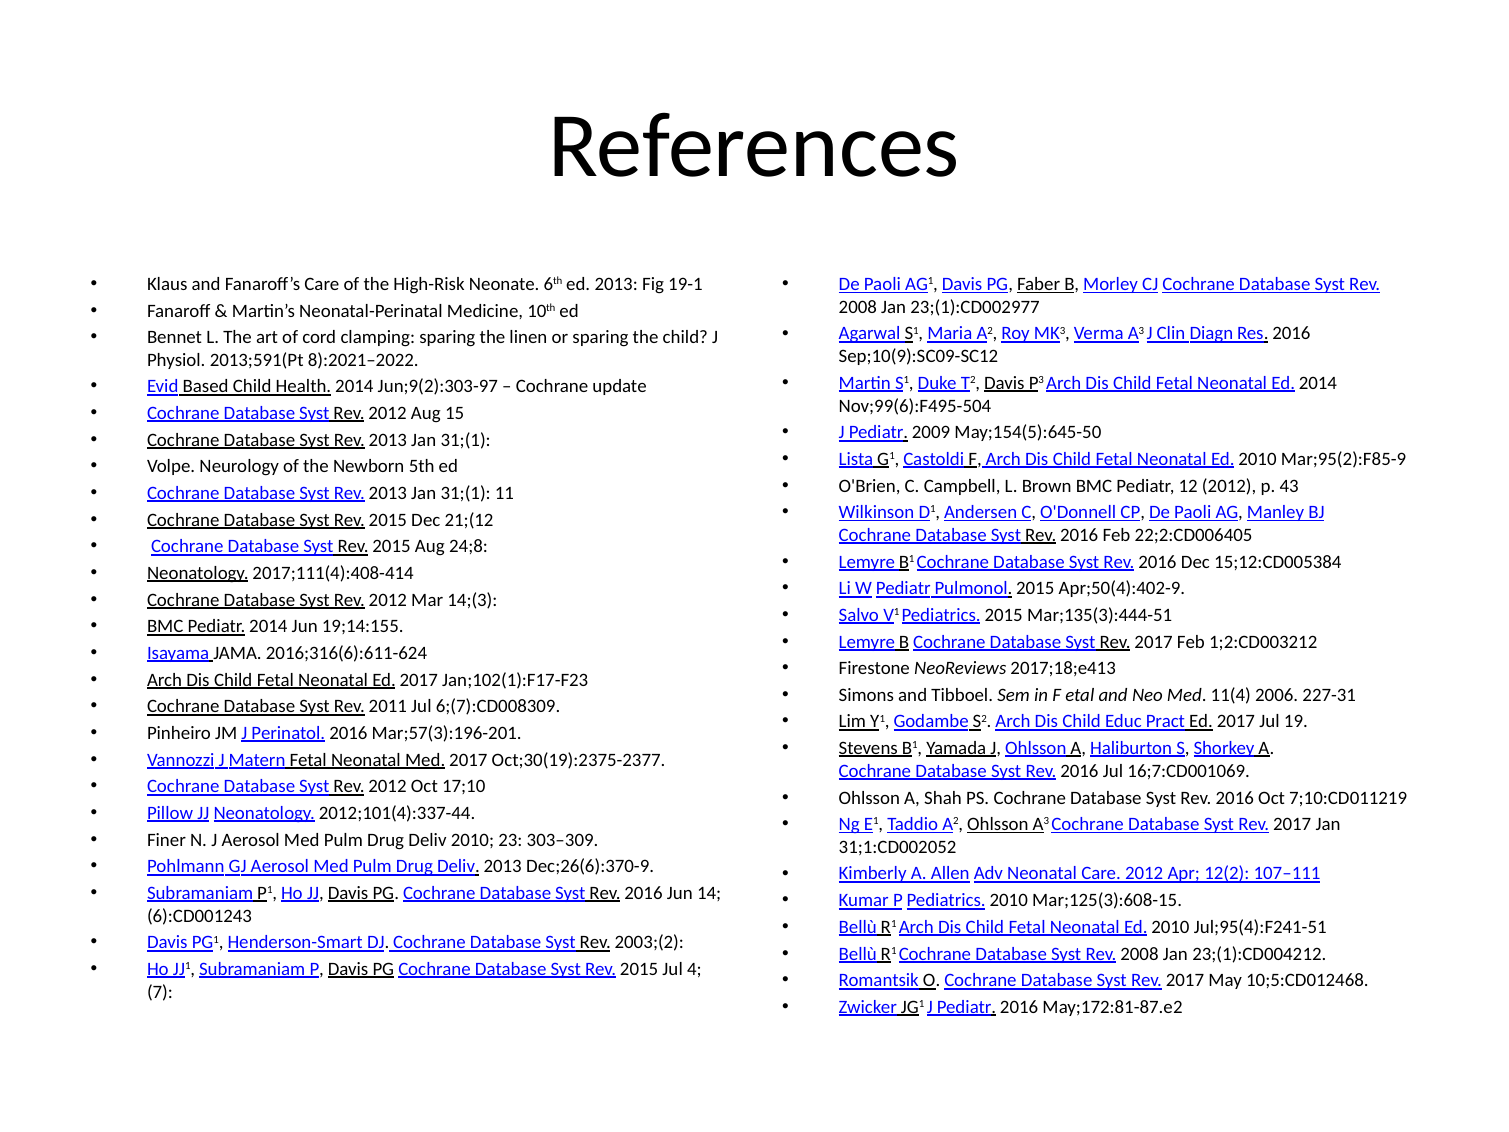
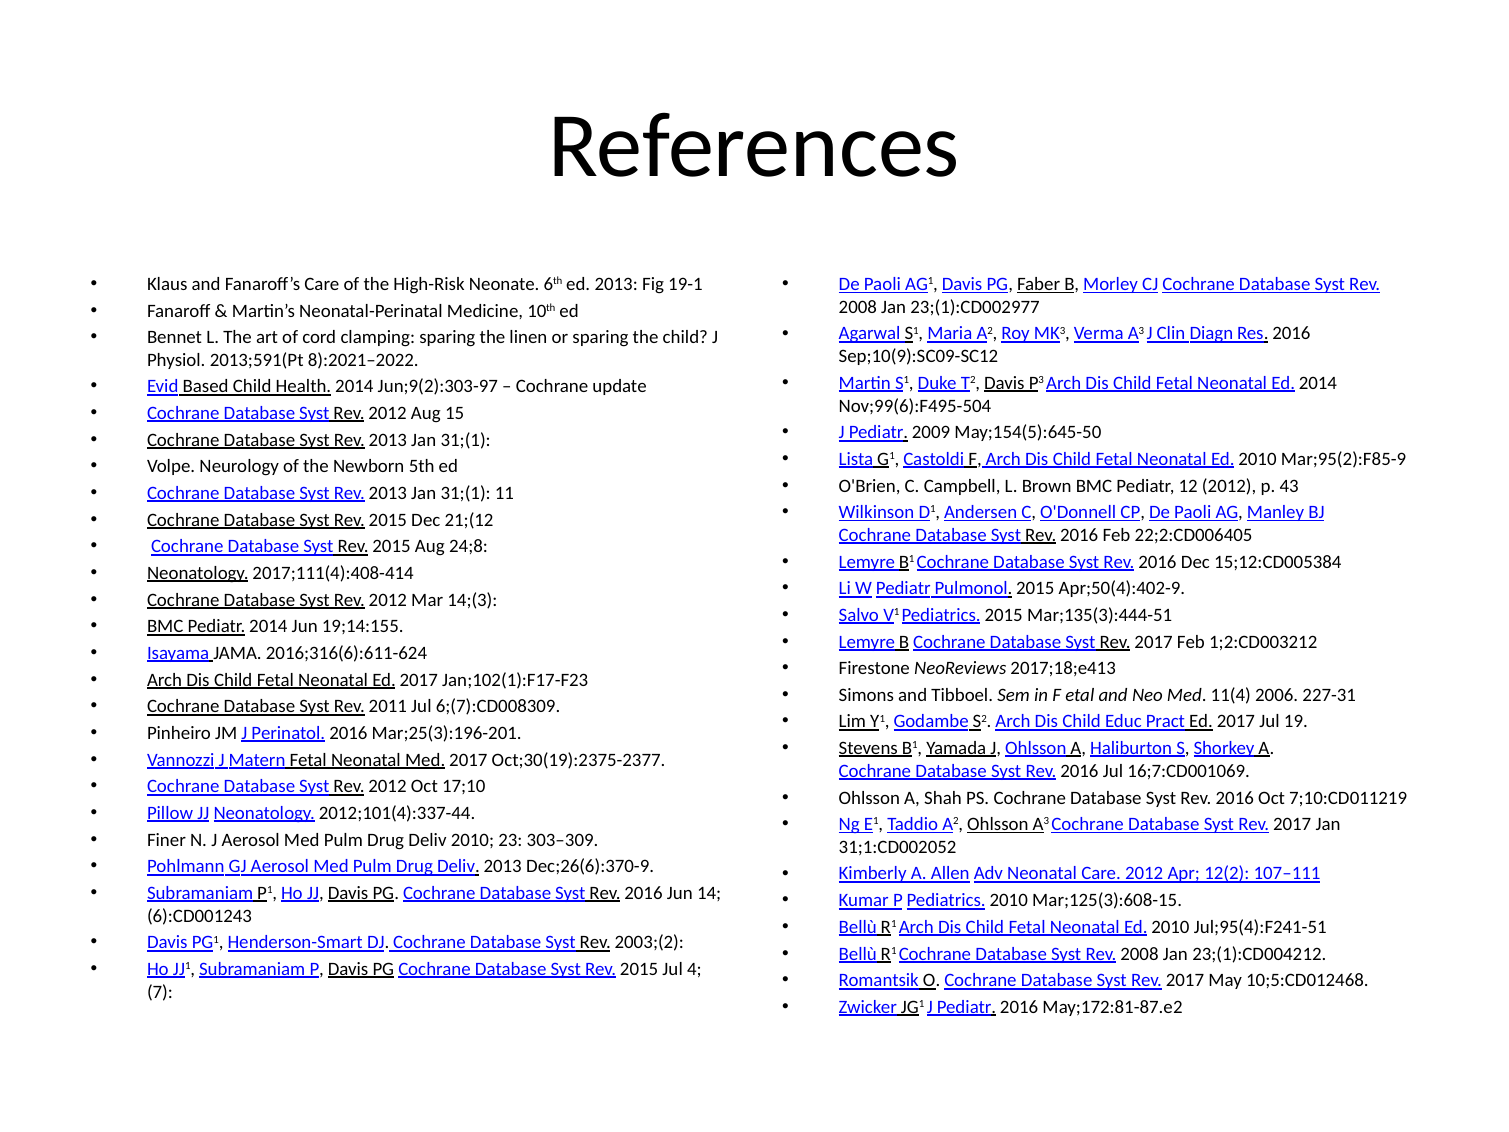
Mar;57(3):196-201: Mar;57(3):196-201 -> Mar;25(3):196-201 (447, 733)
